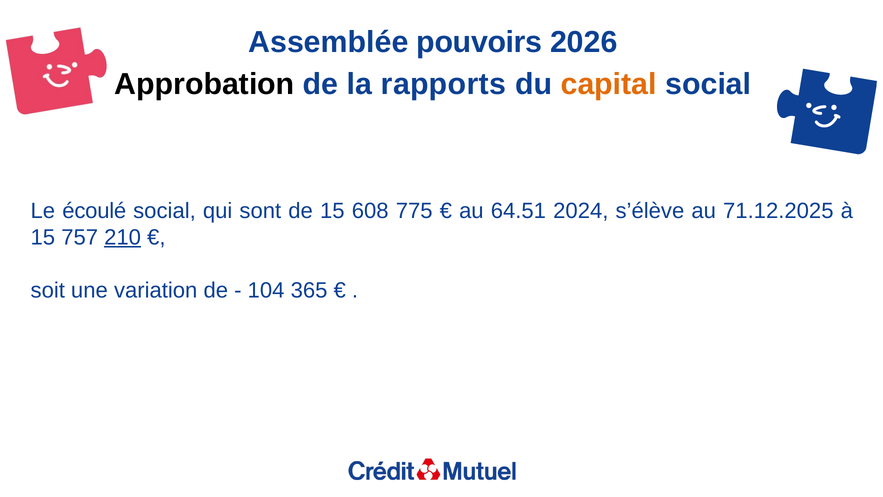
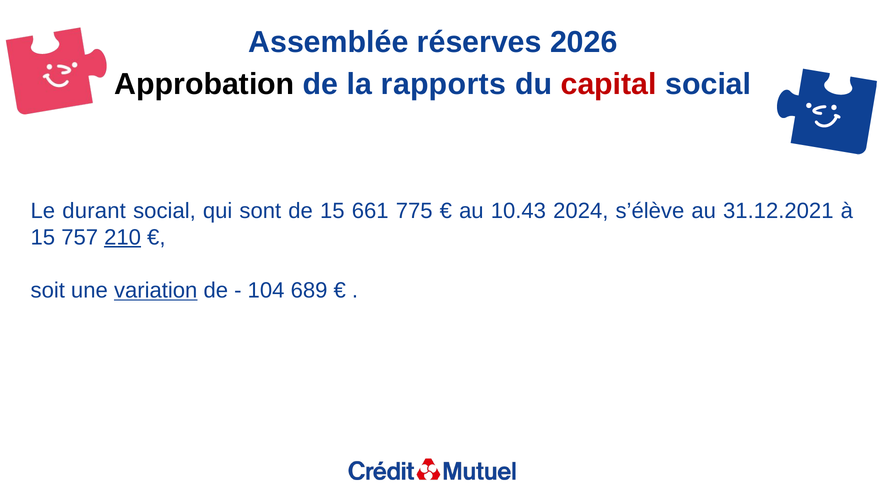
pouvoirs: pouvoirs -> réserves (479, 42)
capital colour: orange -> red (609, 84)
écoulé: écoulé -> durant (94, 211)
608: 608 -> 661 (370, 211)
64.51: 64.51 -> 10.43 (518, 211)
71.12.2025: 71.12.2025 -> 31.12.2021 (778, 211)
variation underline: none -> present (156, 290)
365: 365 -> 689 (309, 290)
